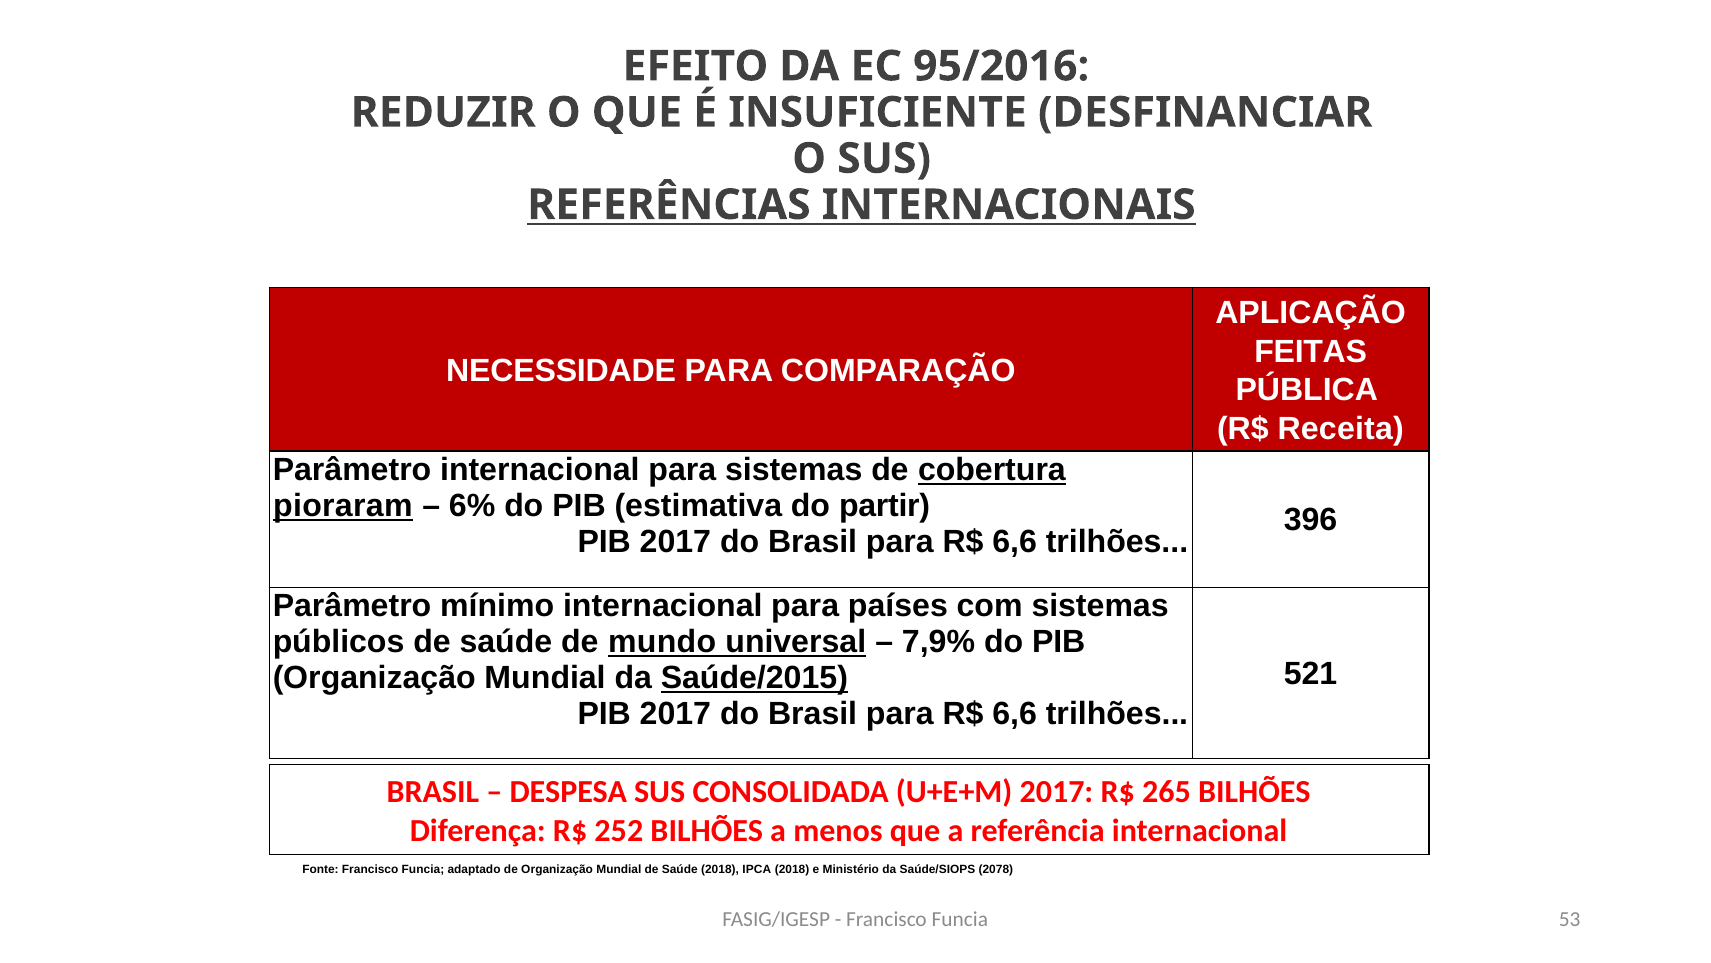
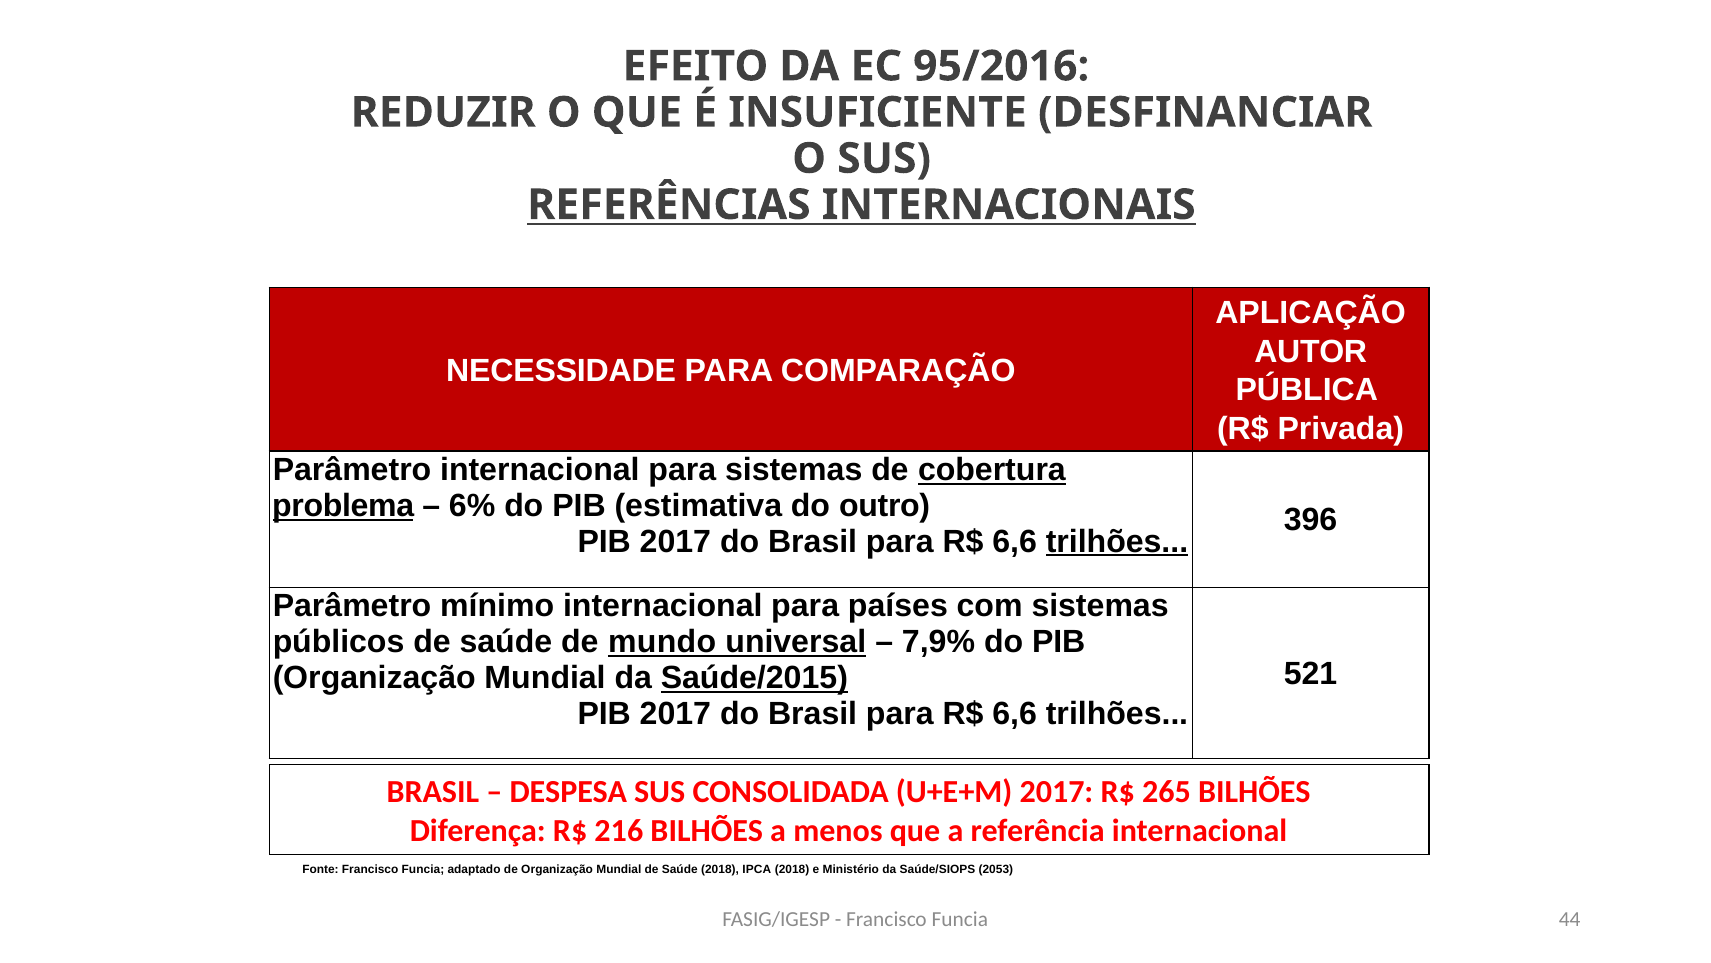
FEITAS: FEITAS -> AUTOR (1311, 352)
Receita: Receita -> Privada (1341, 428)
pioraram: pioraram -> problema (343, 505)
partir: partir -> outro (885, 505)
trilhões underline: none -> present (1117, 541)
252: 252 -> 216 (619, 830)
2078: 2078 -> 2053 (996, 869)
53: 53 -> 44 (1570, 919)
